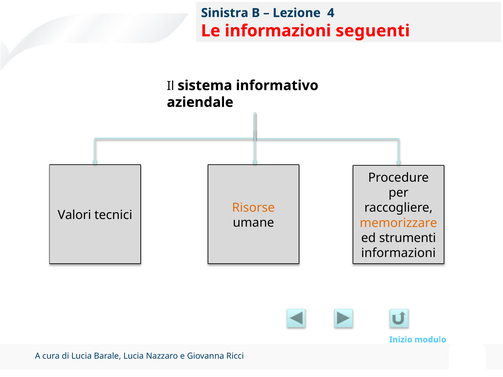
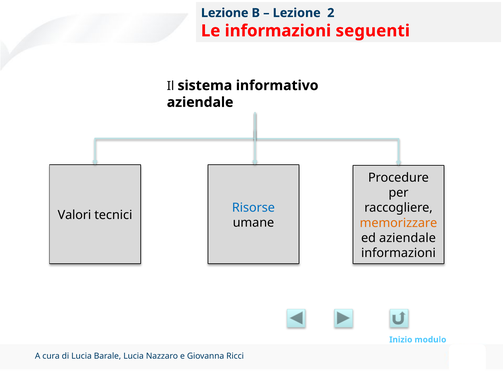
Sinistra: Sinistra -> Lezione (225, 13)
4: 4 -> 2 (331, 13)
Risorse colour: orange -> blue (253, 208)
ed strumenti: strumenti -> aziendale (408, 238)
